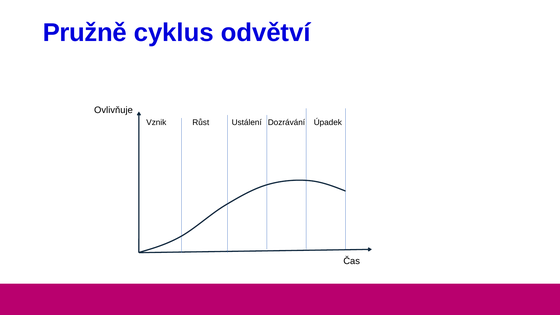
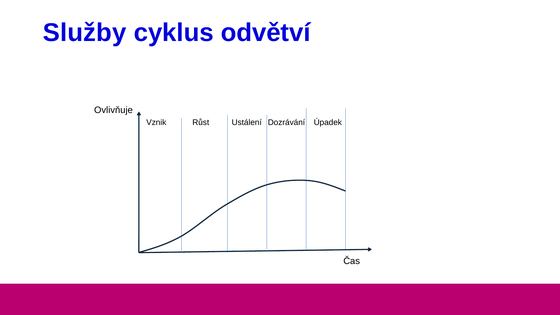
Pružně: Pružně -> Služby (85, 33)
